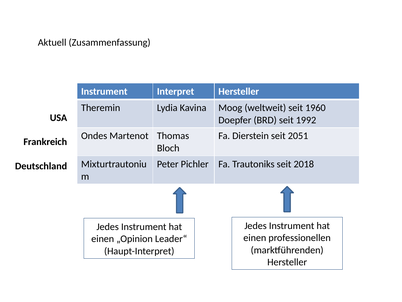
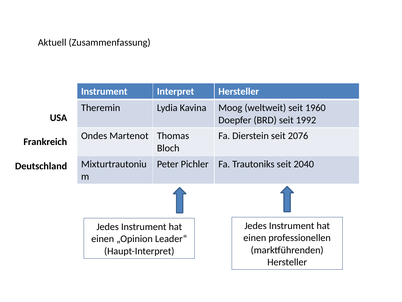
2051: 2051 -> 2076 (298, 136)
2018: 2018 -> 2040 (304, 164)
